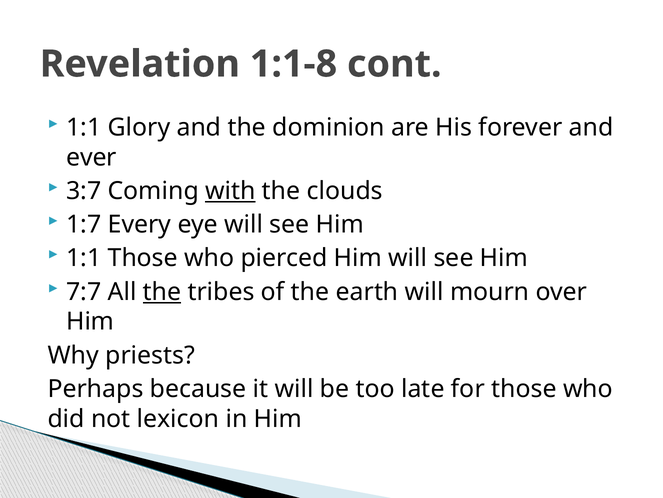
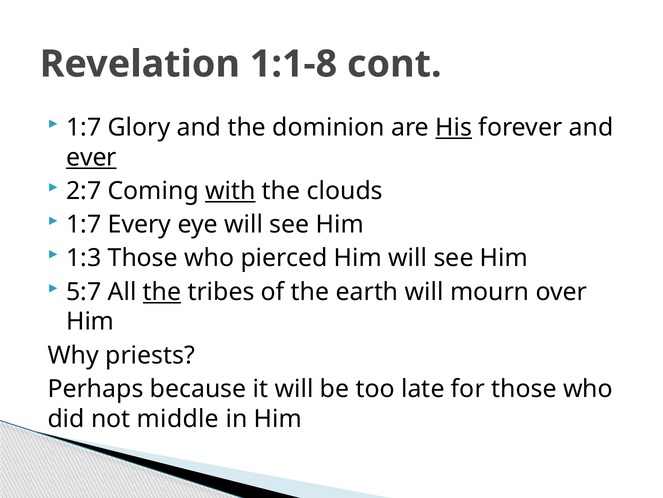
1:1: 1:1 -> 1:7 (84, 127)
His underline: none -> present (454, 127)
ever underline: none -> present (91, 157)
3:7: 3:7 -> 2:7 (84, 191)
1:1: 1:1 -> 1:3 (84, 258)
7:7: 7:7 -> 5:7 (84, 291)
lexicon: lexicon -> middle (178, 418)
